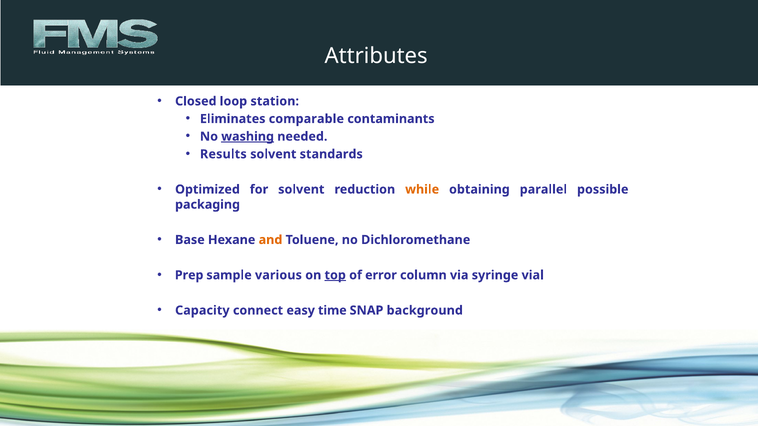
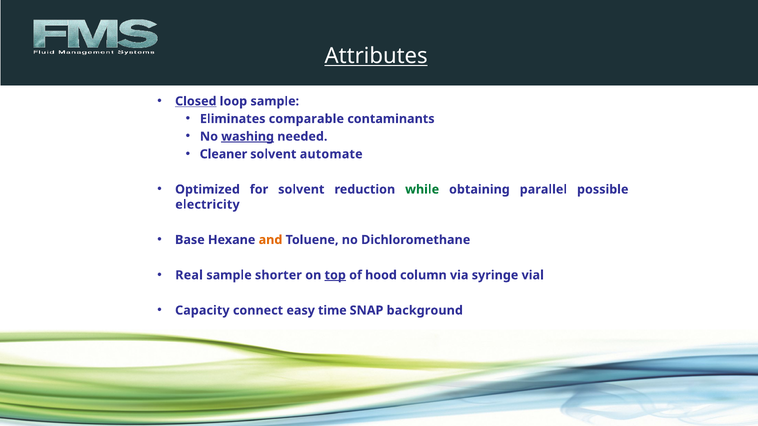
Attributes underline: none -> present (376, 56)
Closed underline: none -> present (196, 101)
loop station: station -> sample (275, 101)
Results: Results -> Cleaner (223, 154)
standards: standards -> automate (331, 154)
while colour: orange -> green (422, 190)
packaging: packaging -> electricity (207, 205)
Prep: Prep -> Real (189, 275)
various: various -> shorter (278, 275)
error: error -> hood (381, 275)
